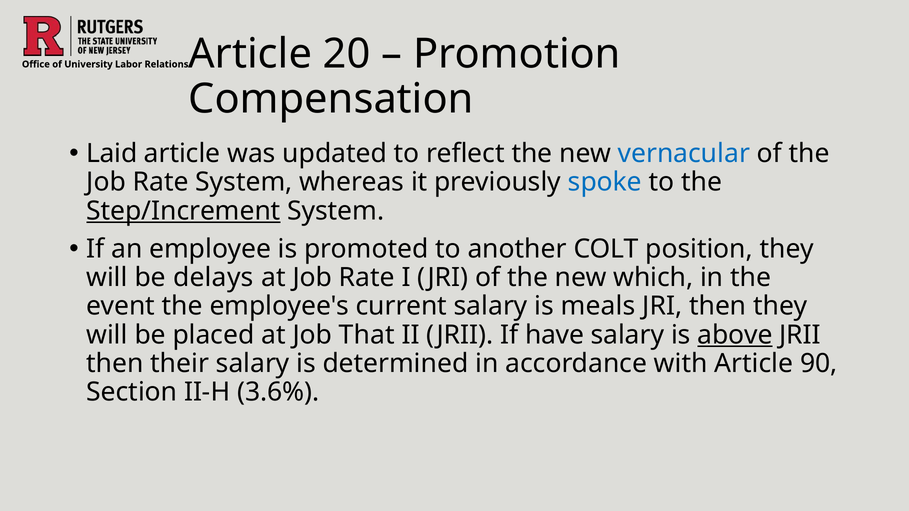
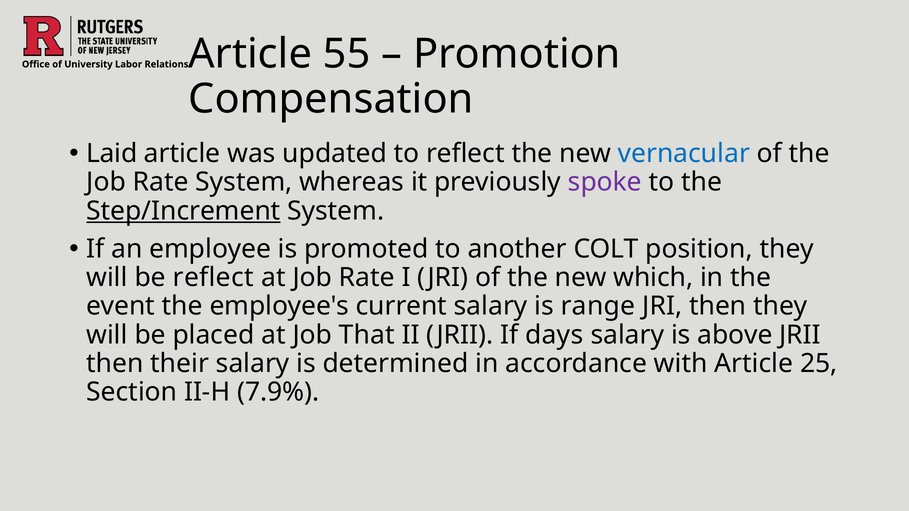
20: 20 -> 55 (347, 54)
spoke colour: blue -> purple (605, 182)
be delays: delays -> reflect (213, 278)
meals: meals -> range (598, 306)
have: have -> days (554, 335)
above underline: present -> none (735, 335)
90: 90 -> 25 (819, 364)
3.6%: 3.6% -> 7.9% (278, 392)
